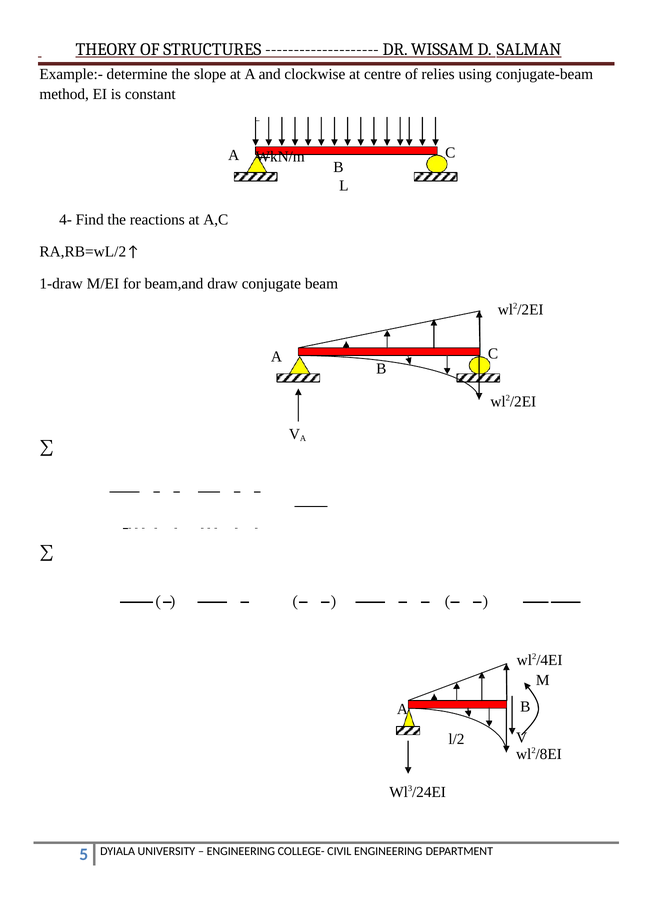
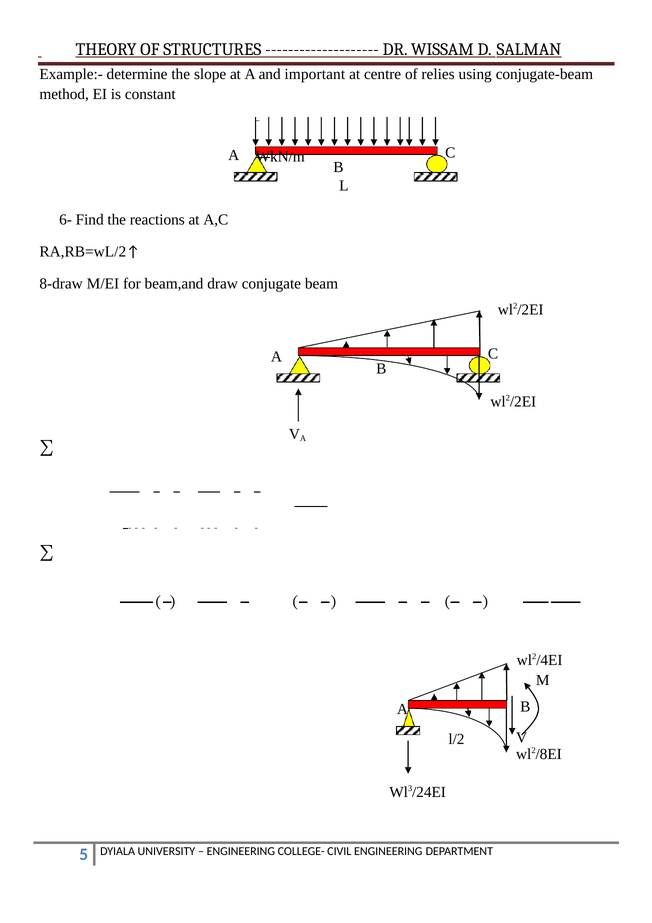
clockwise: clockwise -> important (315, 74)
4-: 4- -> 6- (66, 220)
1-draw: 1-draw -> 8-draw (61, 283)
